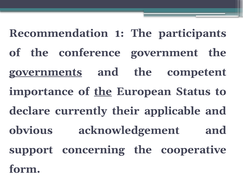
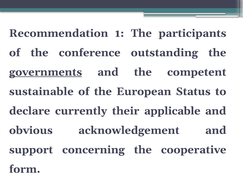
government: government -> outstanding (164, 53)
importance: importance -> sustainable (41, 92)
the underline: present -> none (103, 92)
